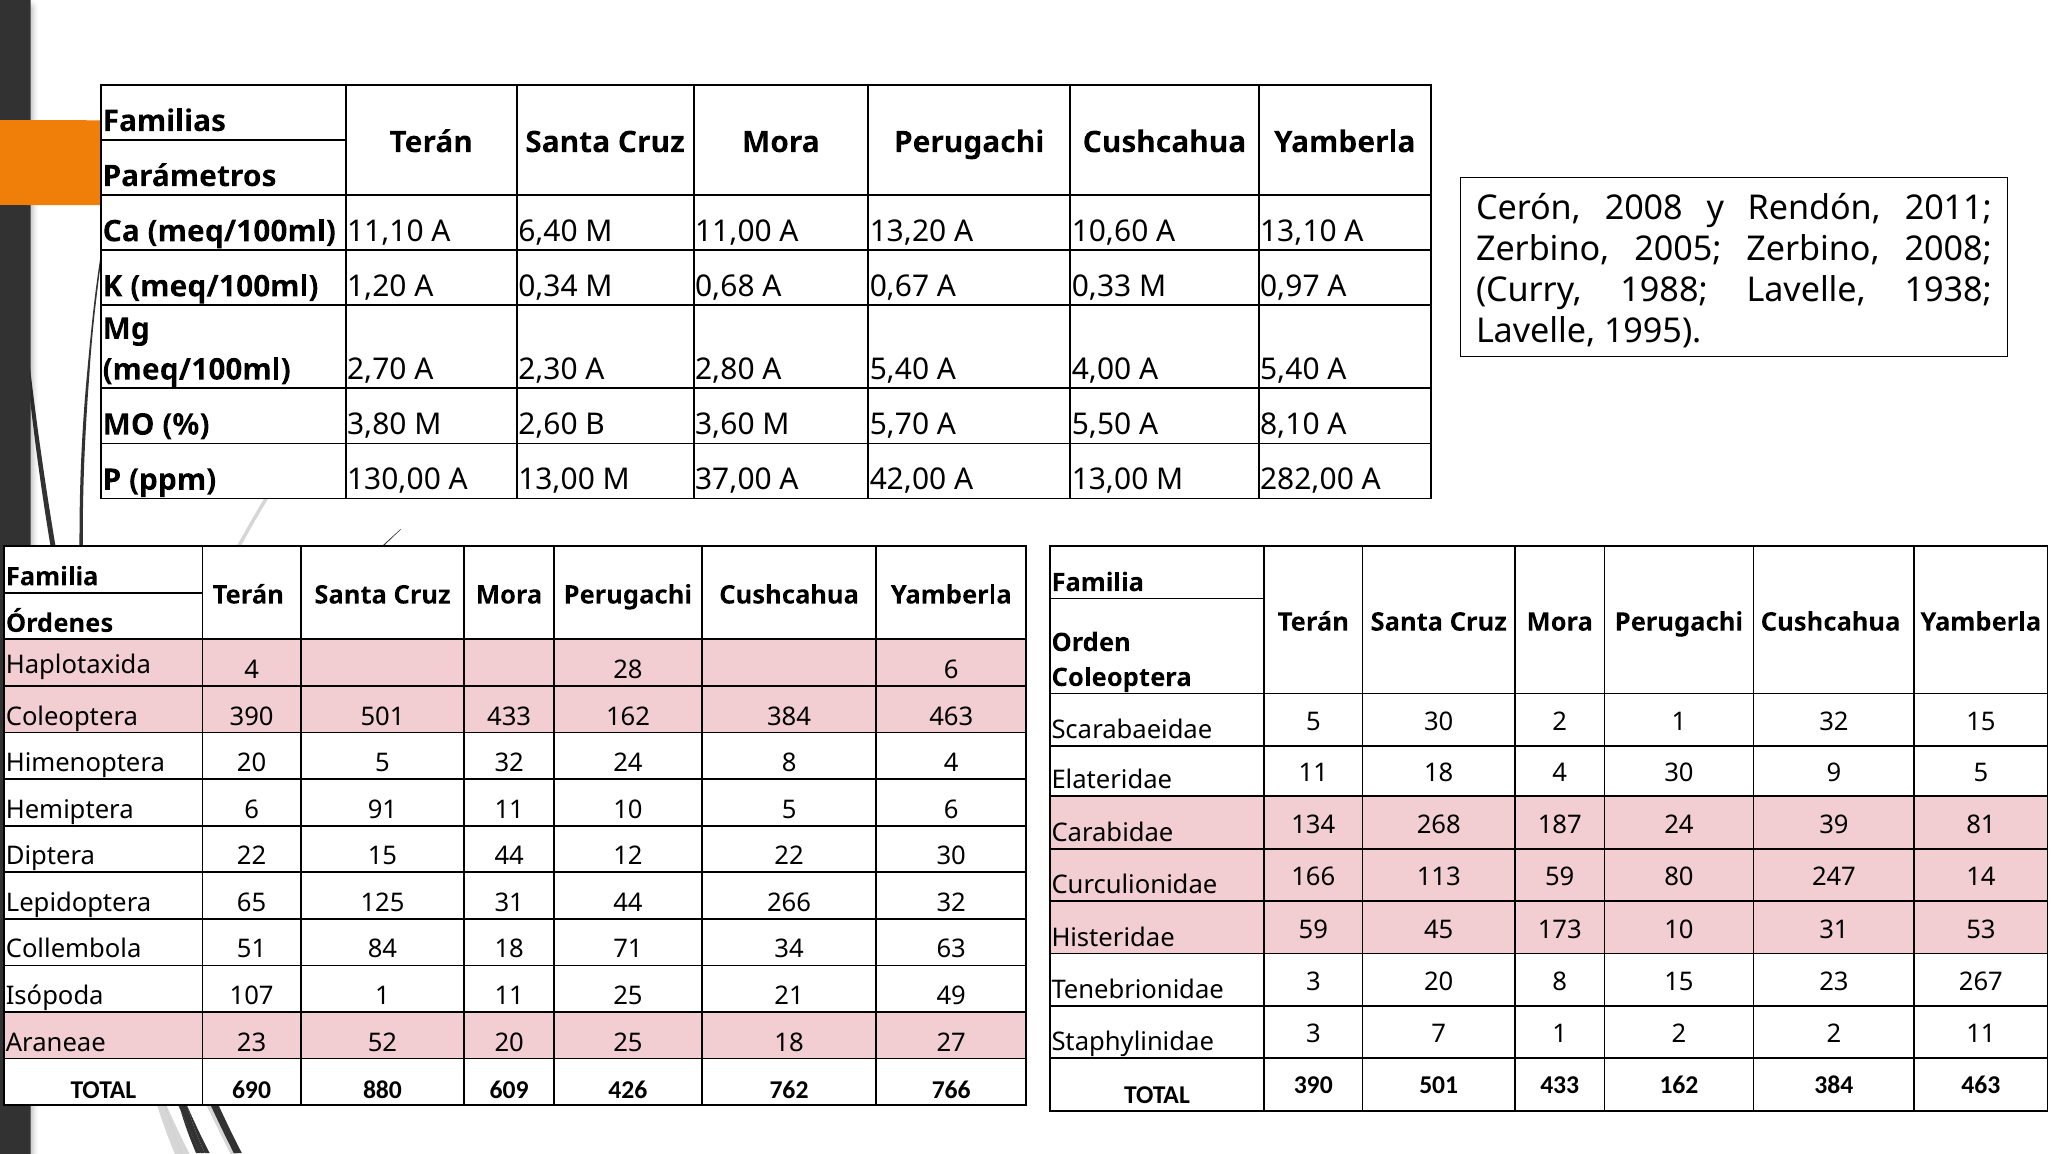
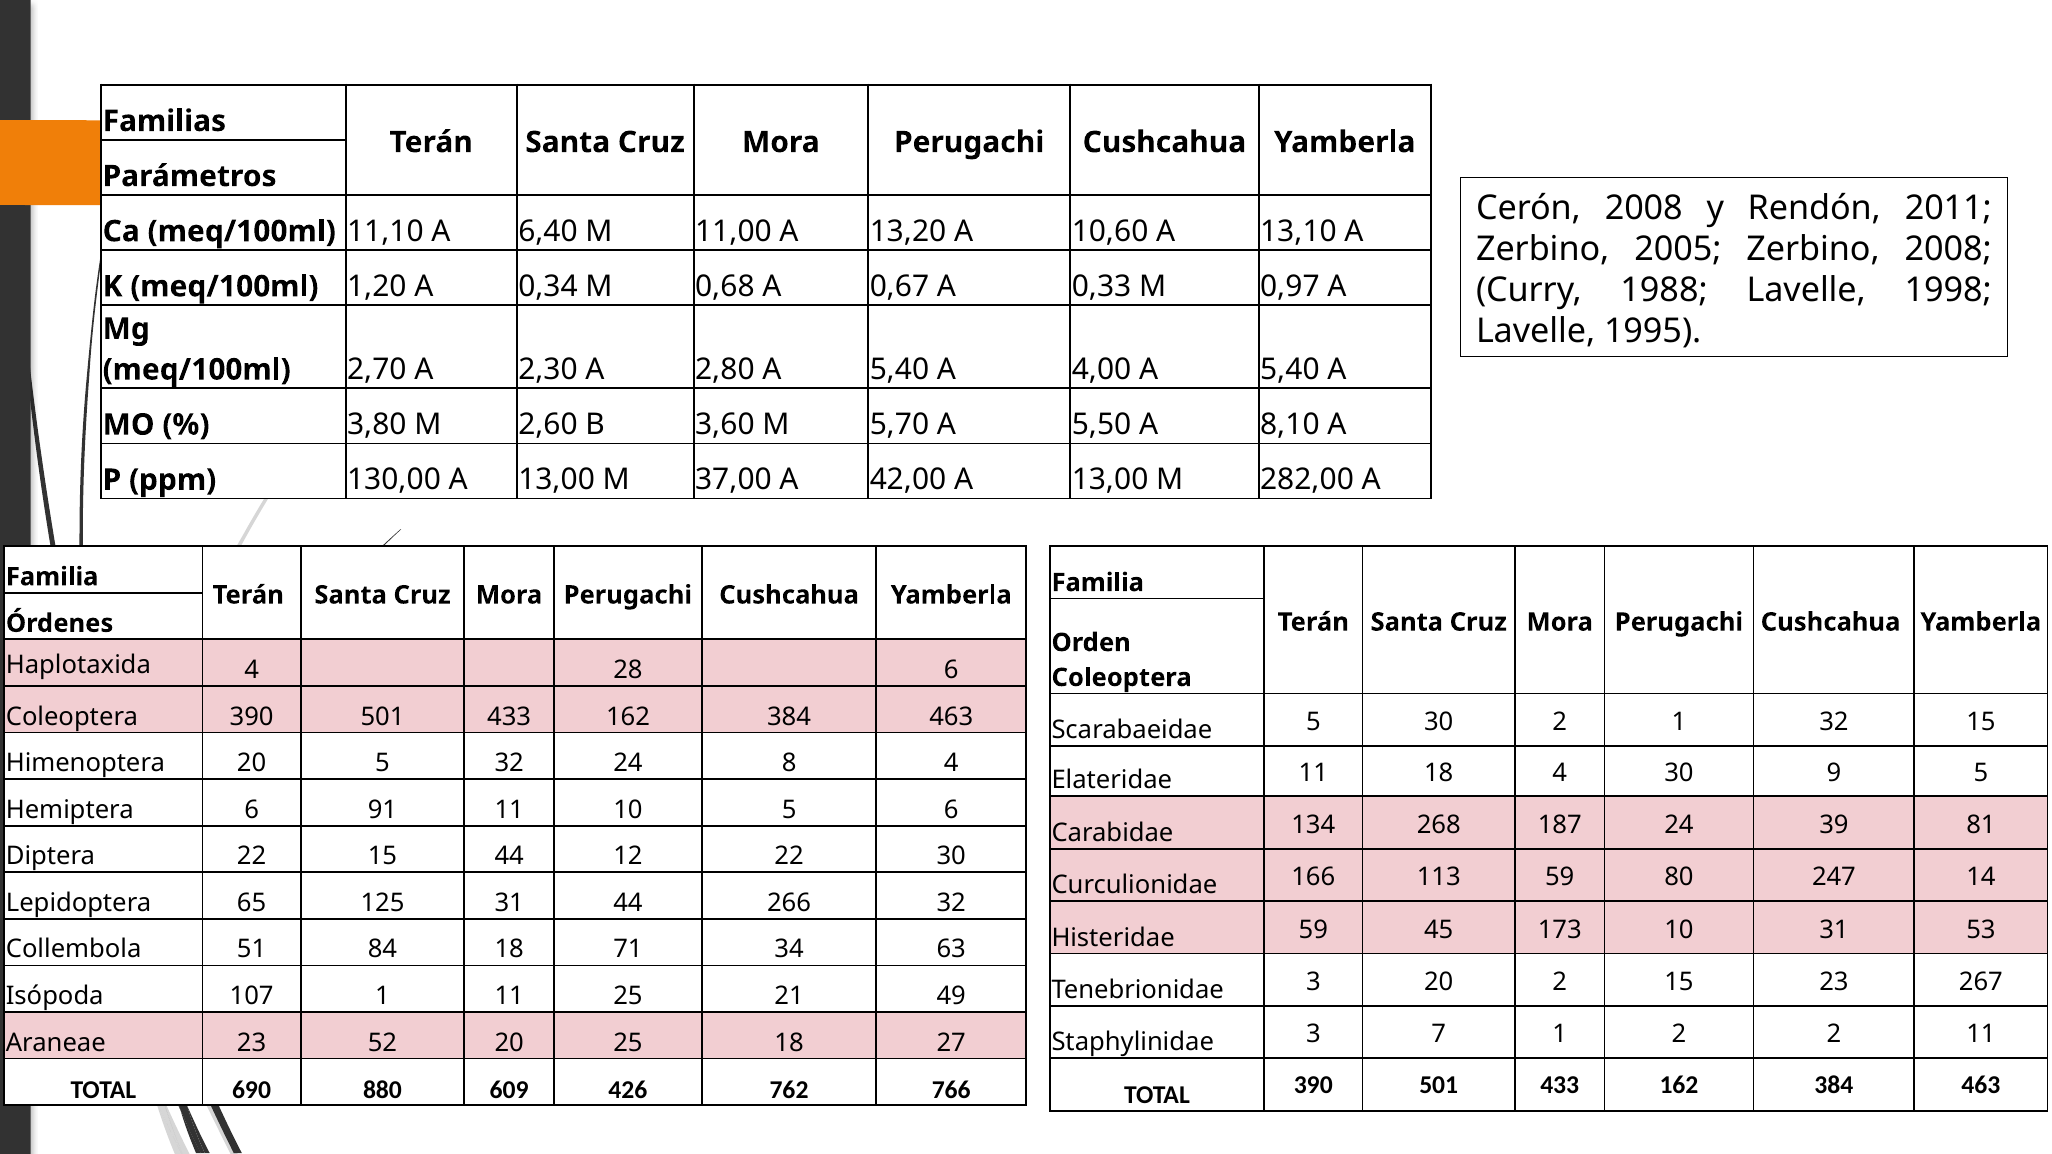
1938: 1938 -> 1998 (1948, 290)
20 8: 8 -> 2 (1560, 982)
